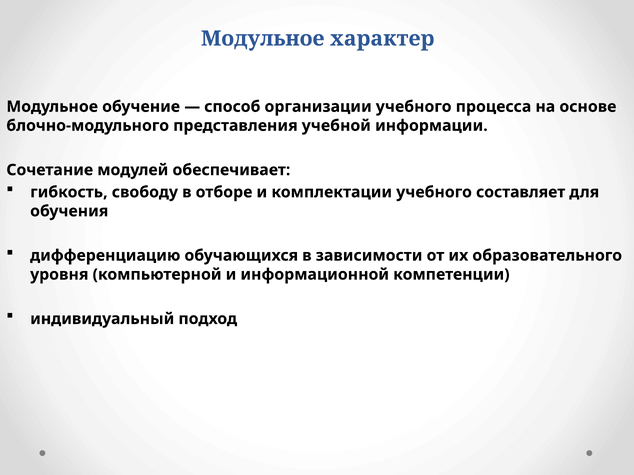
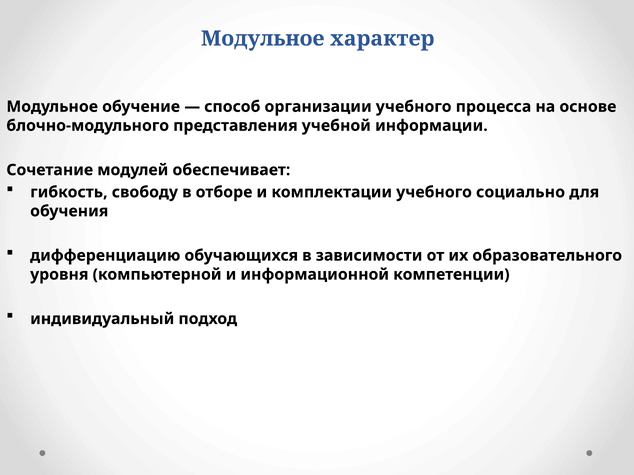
составляет: составляет -> социально (521, 192)
